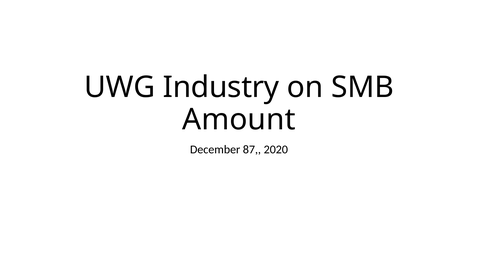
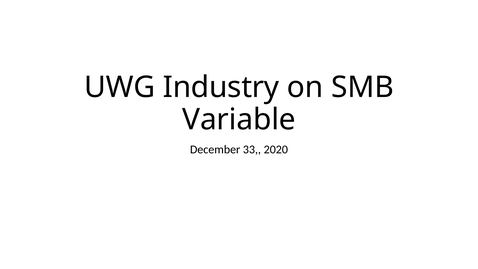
Amount: Amount -> Variable (239, 119)
87: 87 -> 33 (252, 149)
